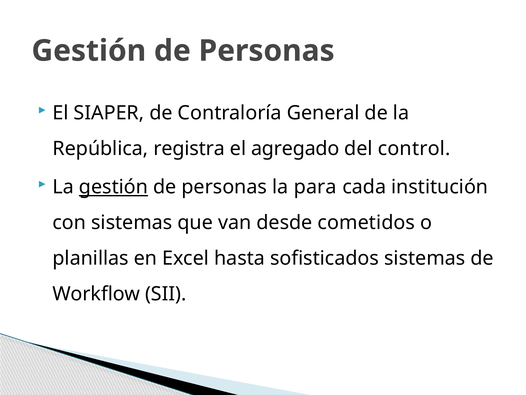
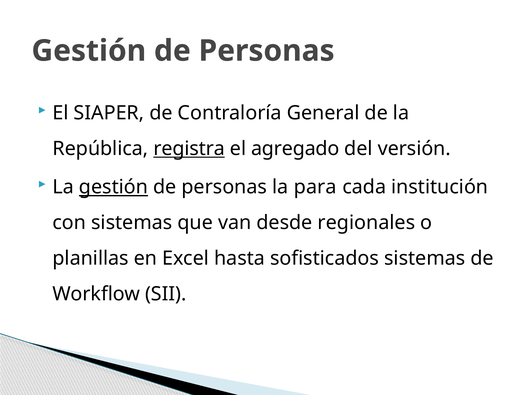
registra underline: none -> present (189, 148)
control: control -> versión (414, 148)
cometidos: cometidos -> regionales (366, 222)
